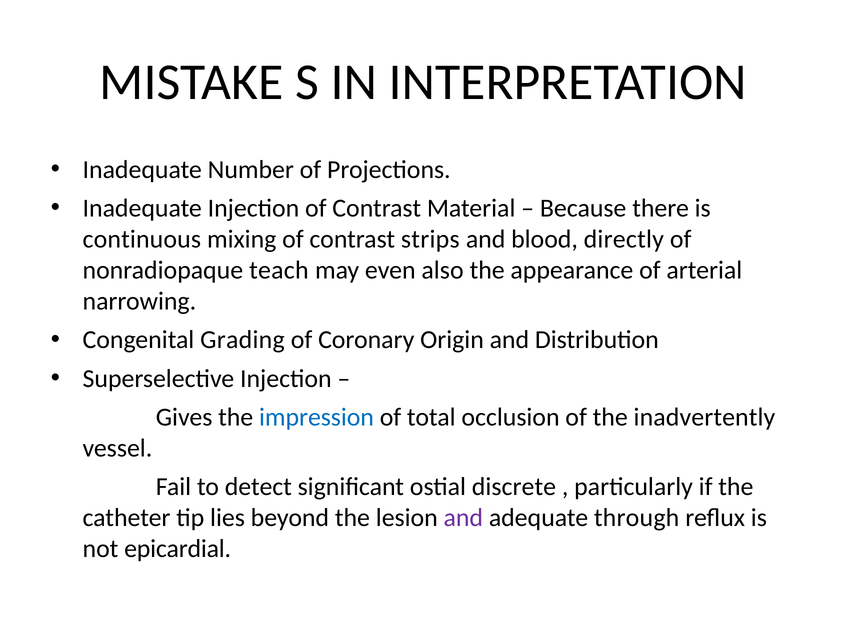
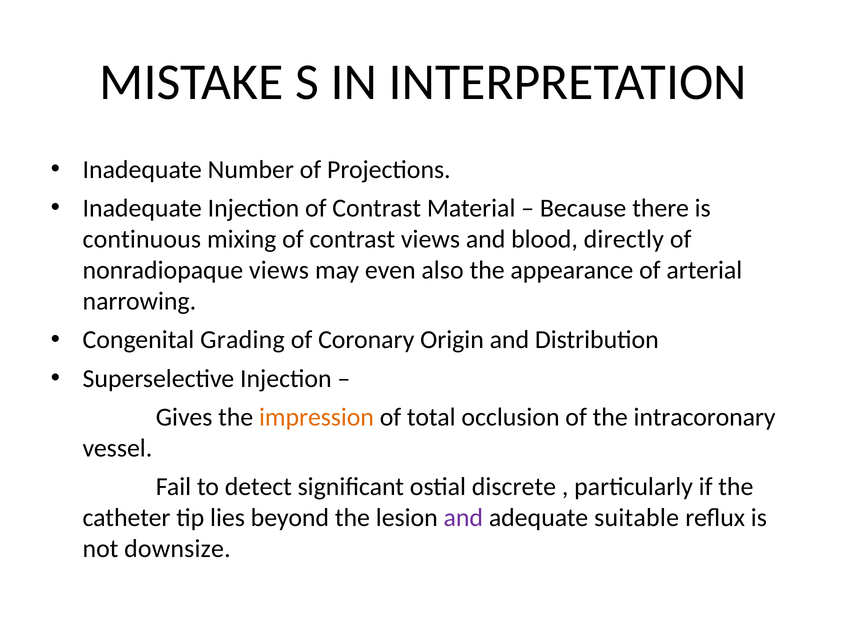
contrast strips: strips -> views (430, 239)
nonradiopaque teach: teach -> views (279, 270)
impression colour: blue -> orange (317, 417)
inadvertently: inadvertently -> intracoronary (705, 417)
through: through -> suitable (637, 518)
epicardial: epicardial -> downsize (177, 549)
